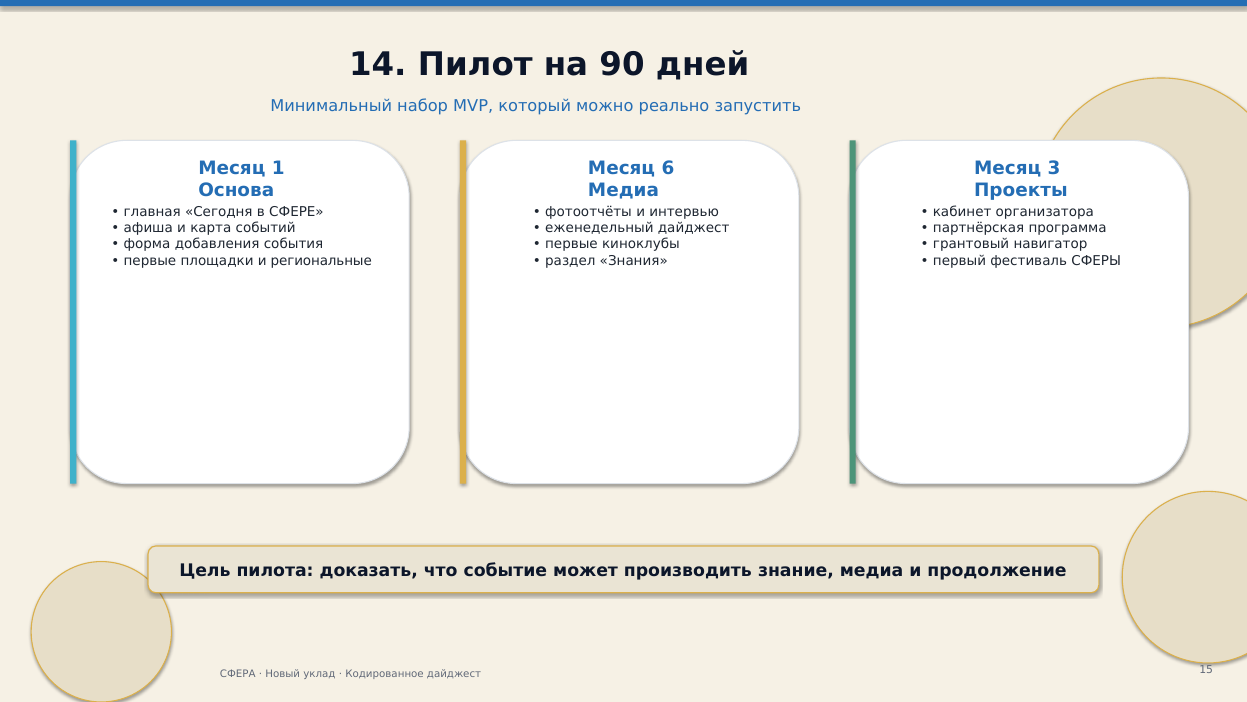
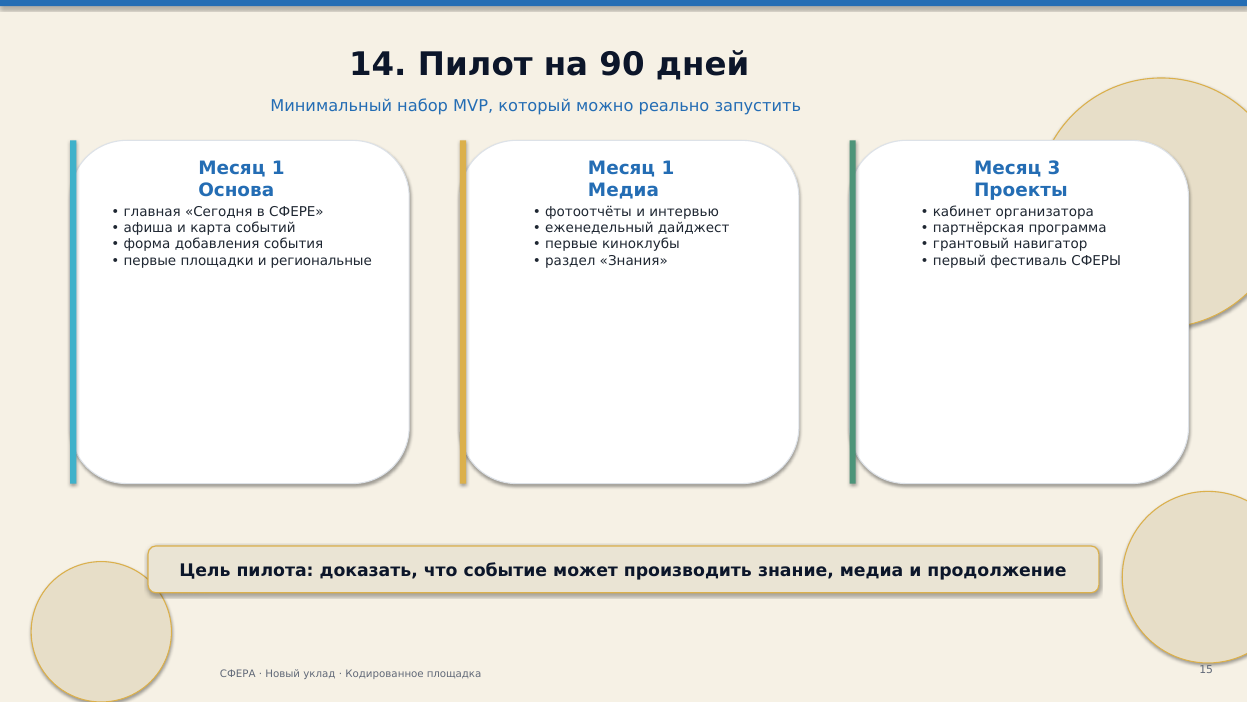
6: 6 -> 1 (668, 168)
Кодированное дайджест: дайджест -> площадка (454, 673)
